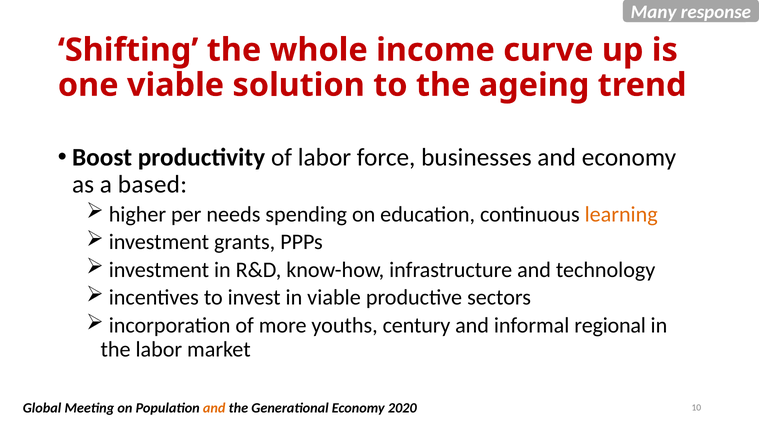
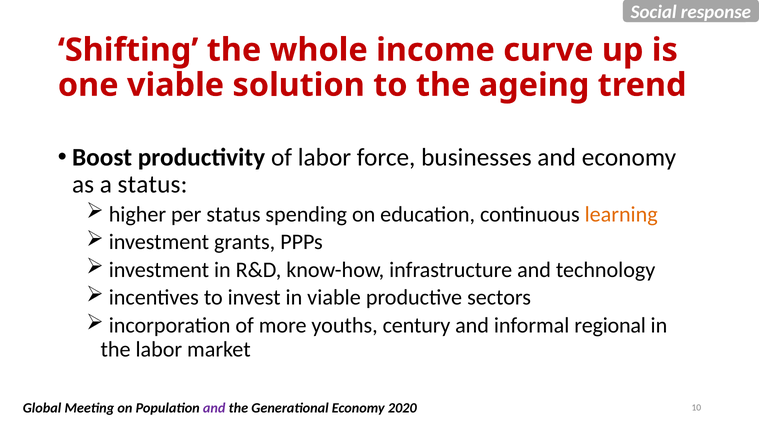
Many: Many -> Social (654, 12)
a based: based -> status (152, 185)
per needs: needs -> status (233, 214)
and colour: orange -> purple (214, 408)
